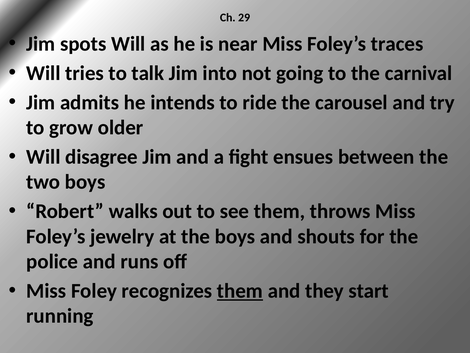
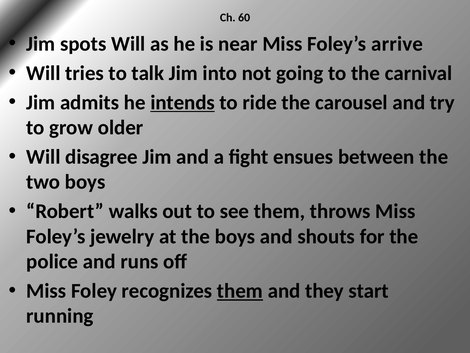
29: 29 -> 60 (244, 18)
traces: traces -> arrive (397, 44)
intends underline: none -> present (183, 102)
